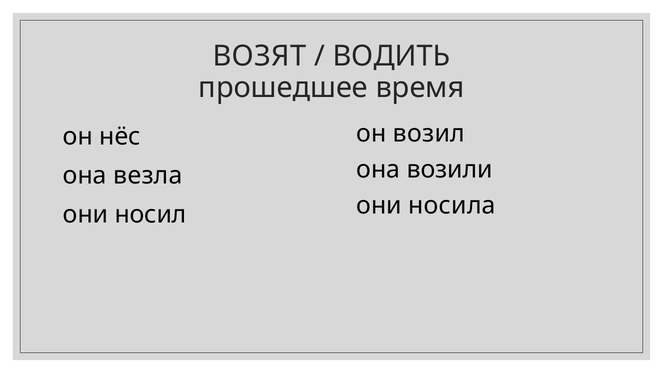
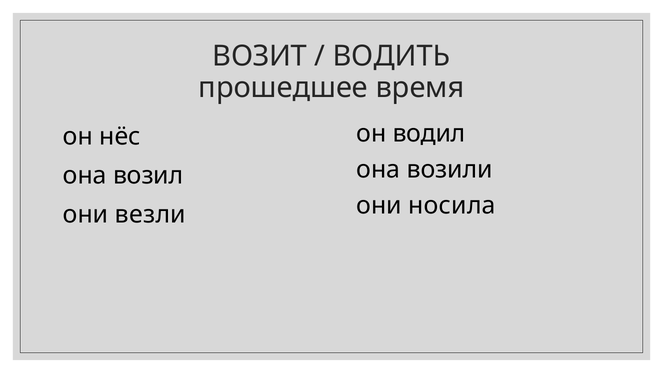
ВОЗЯТ: ВОЗЯТ -> ВОЗИТ (260, 56)
возил: возил -> водил (429, 134)
везла: везла -> возил (148, 176)
носил: носил -> везли (150, 215)
